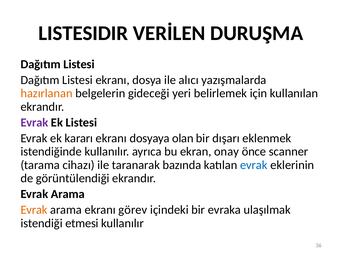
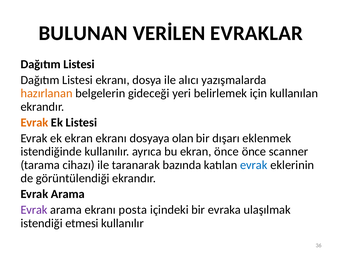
LISTESIDIR: LISTESIDIR -> BULUNAN (83, 33)
DURUŞMA: DURUŞMA -> EVRAKLAR (257, 33)
Evrak colour: purple -> orange (34, 122)
ek kararı: kararı -> ekran (79, 138)
ekran onay: onay -> önce (226, 151)
Evrak colour: orange -> purple (34, 209)
görev: görev -> posta (133, 209)
